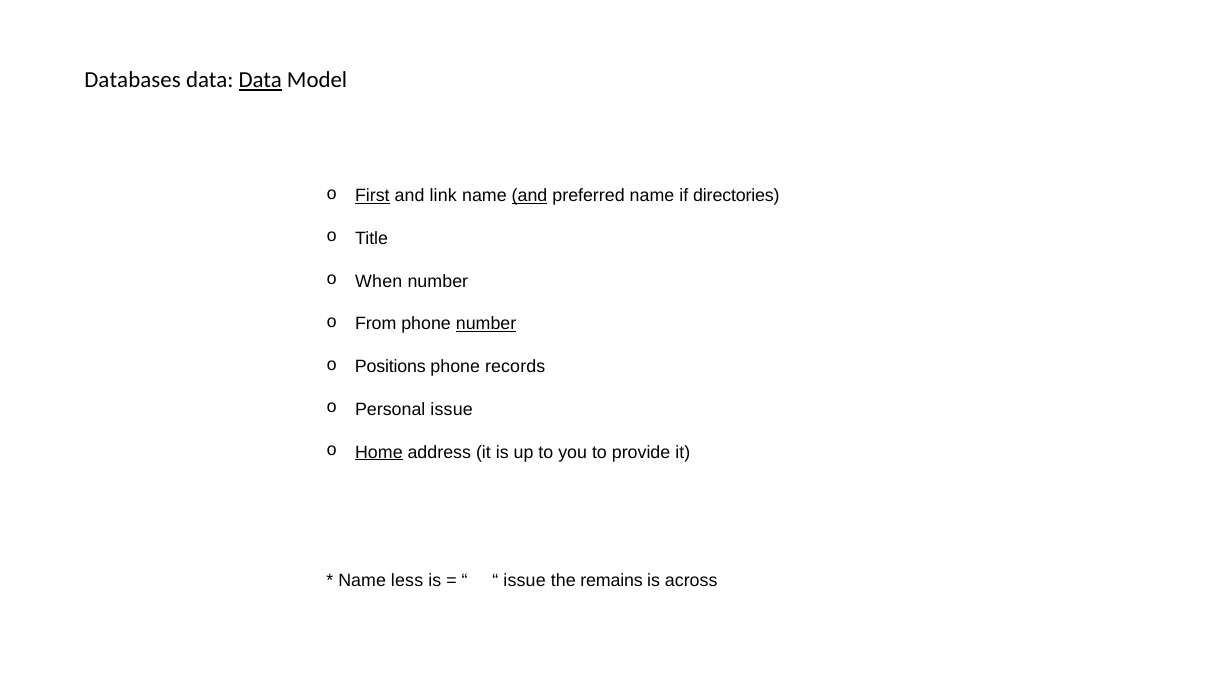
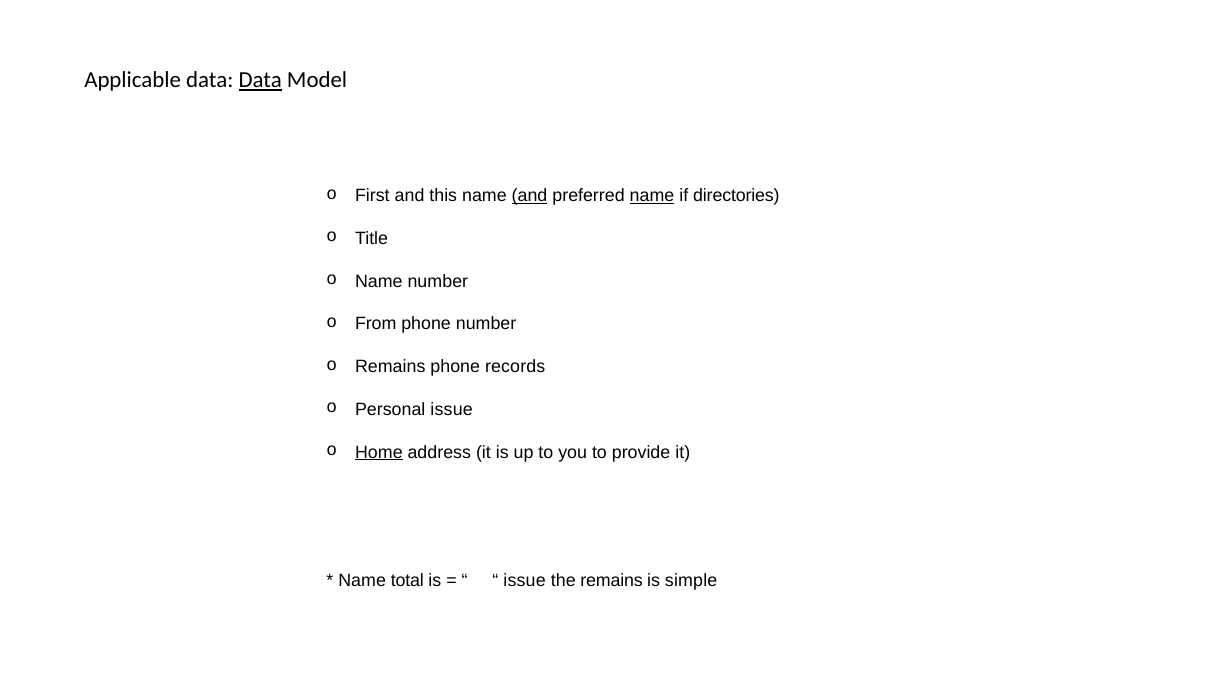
Databases: Databases -> Applicable (133, 80)
First underline: present -> none (372, 196)
link: link -> this (443, 196)
name underline: none -> present (652, 196)
When: When -> Name (379, 281)
number underline: present -> none (486, 324)
Positions: Positions -> Remains (390, 367)
less: less -> total (407, 581)
across: across -> simple (691, 581)
